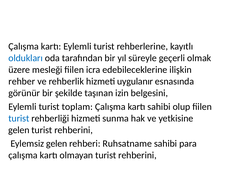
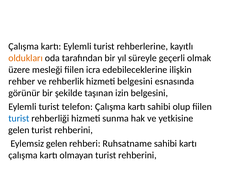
oldukları colour: blue -> orange (26, 58)
hizmeti uygulanır: uygulanır -> belgesini (135, 81)
toplam: toplam -> telefon (77, 107)
sahibi para: para -> kartı (188, 143)
